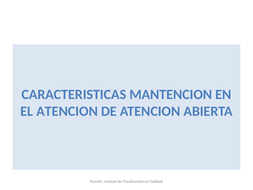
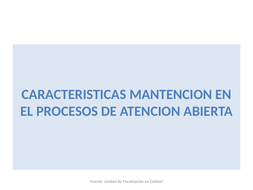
EL ATENCION: ATENCION -> PROCESOS (67, 111)
